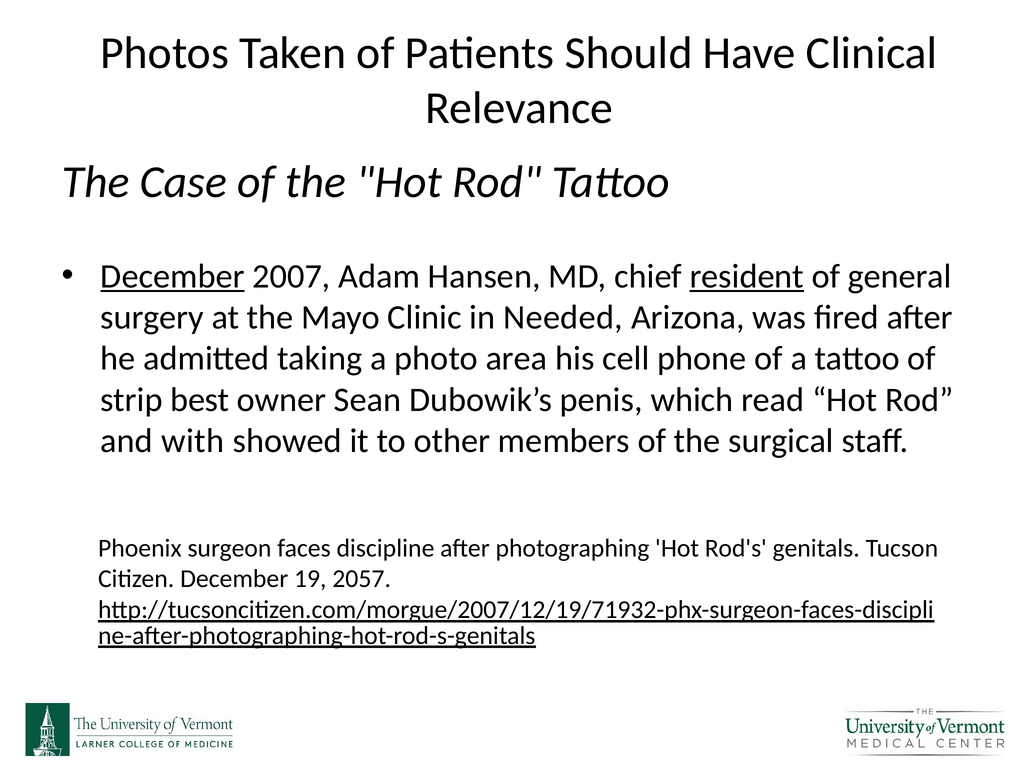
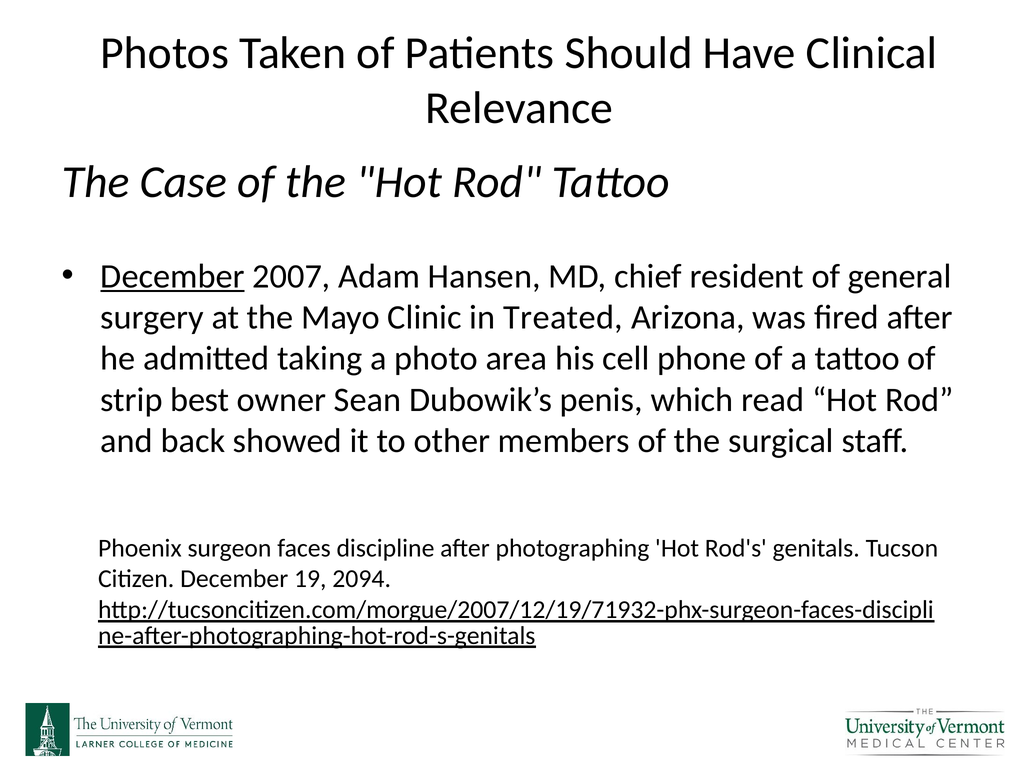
resident underline: present -> none (747, 276)
Needed: Needed -> Treated (563, 317)
with: with -> back (193, 441)
2057: 2057 -> 2094 (362, 579)
